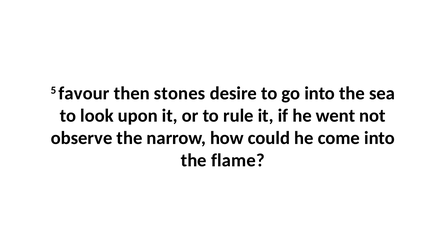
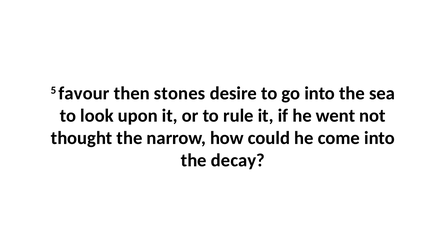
observe: observe -> thought (82, 138)
flame: flame -> decay (238, 160)
